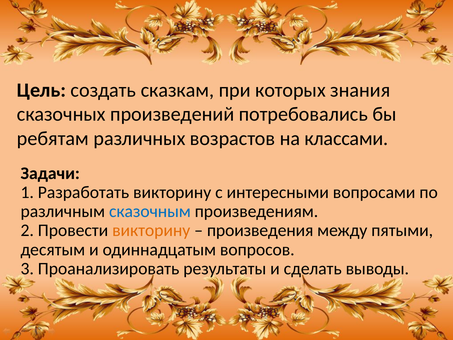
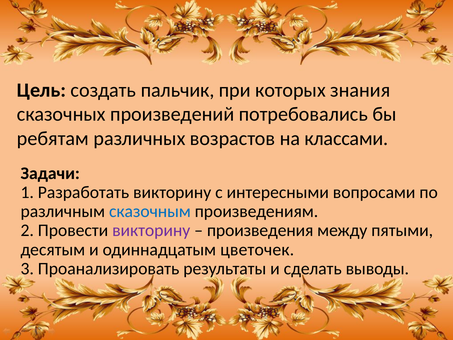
сказкам: сказкам -> пальчик (178, 90)
викторину colour: orange -> purple (151, 230)
вопросов: вопросов -> цветочек (257, 249)
